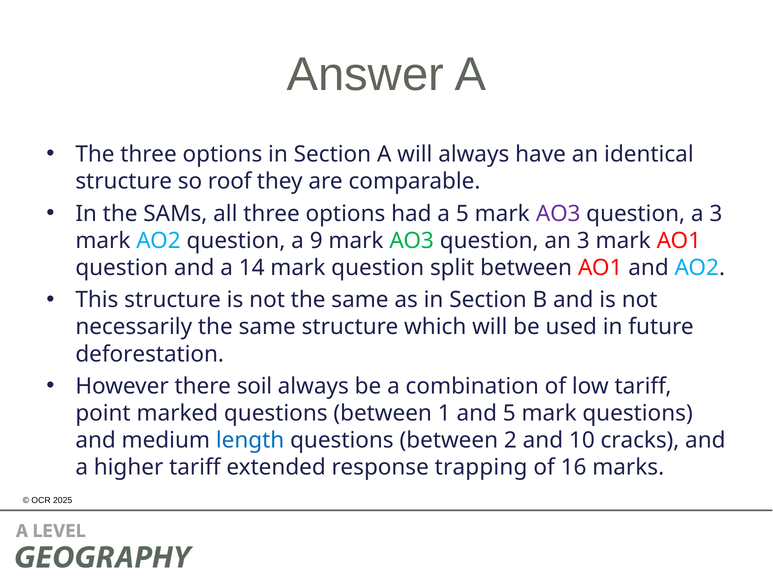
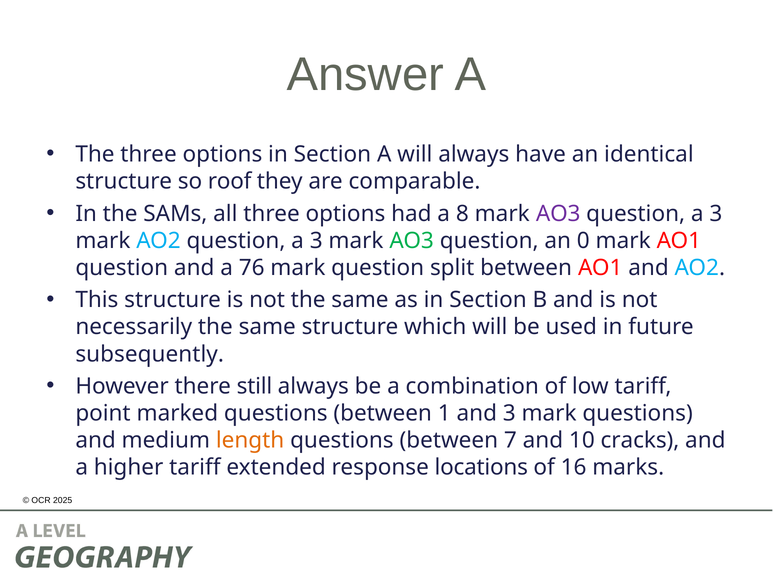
a 5: 5 -> 8 (462, 214)
AO2 question a 9: 9 -> 3 (316, 241)
an 3: 3 -> 0 (583, 241)
14: 14 -> 76 (252, 268)
deforestation: deforestation -> subsequently (150, 354)
soil: soil -> still (254, 386)
and 5: 5 -> 3 (509, 413)
length colour: blue -> orange (250, 440)
2: 2 -> 7 (510, 440)
trapping: trapping -> locations (481, 467)
